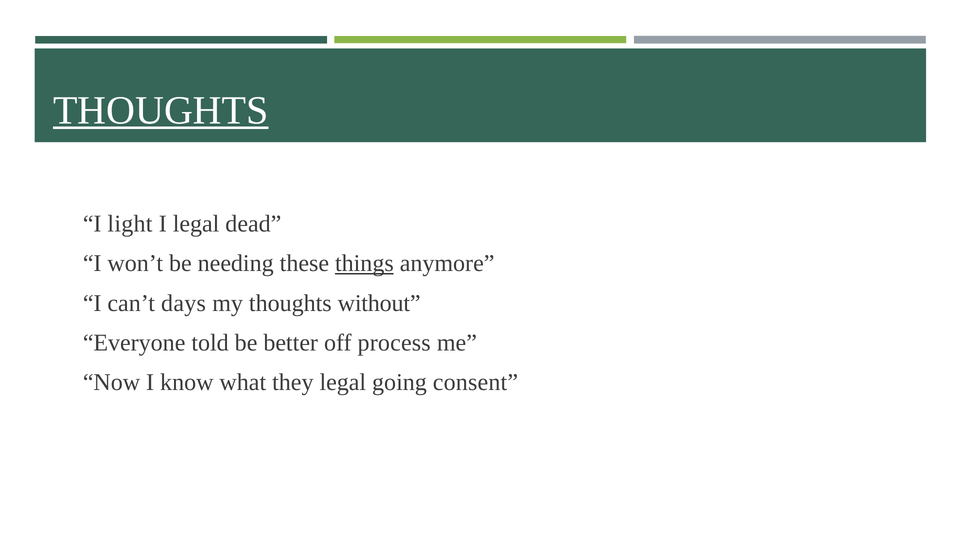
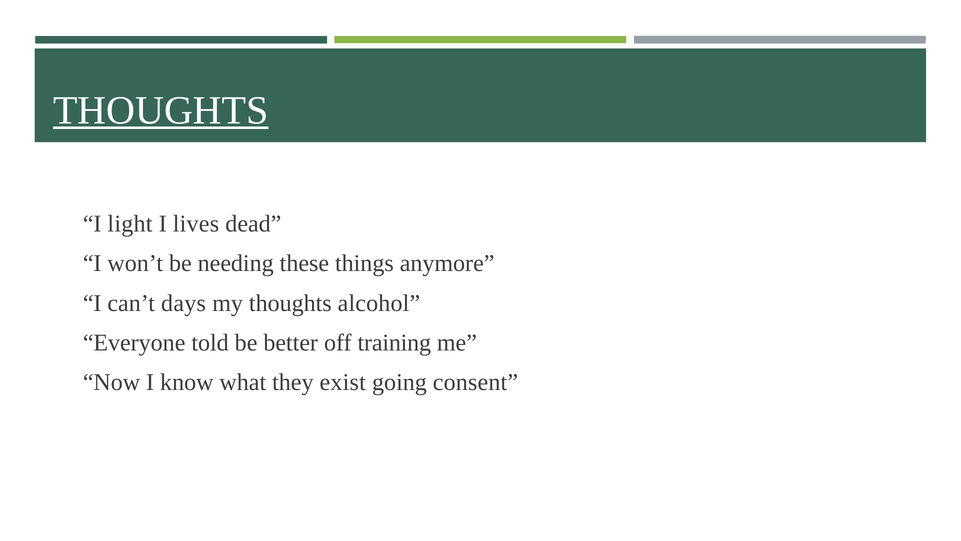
I legal: legal -> lives (196, 224)
things underline: present -> none (364, 263)
without: without -> alcohol (379, 303)
process: process -> training (394, 343)
they legal: legal -> exist (343, 382)
